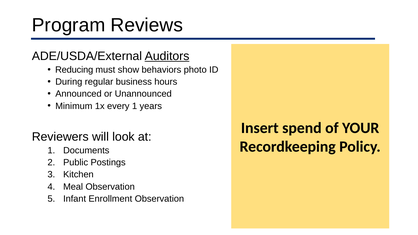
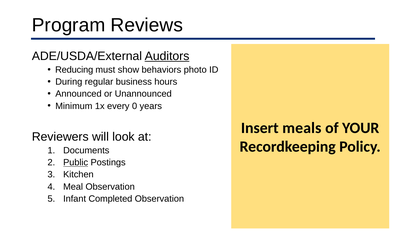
every 1: 1 -> 0 (135, 106)
spend: spend -> meals (302, 128)
Public underline: none -> present (76, 163)
Enrollment: Enrollment -> Completed (110, 199)
